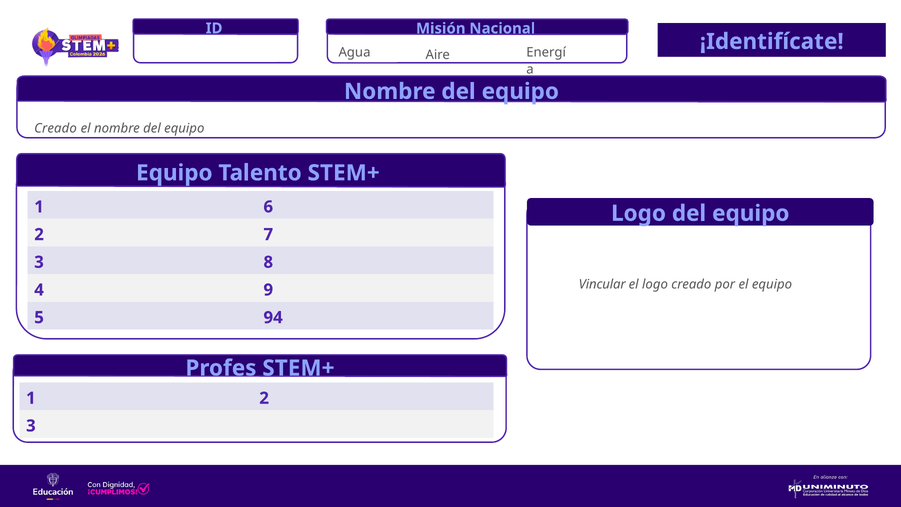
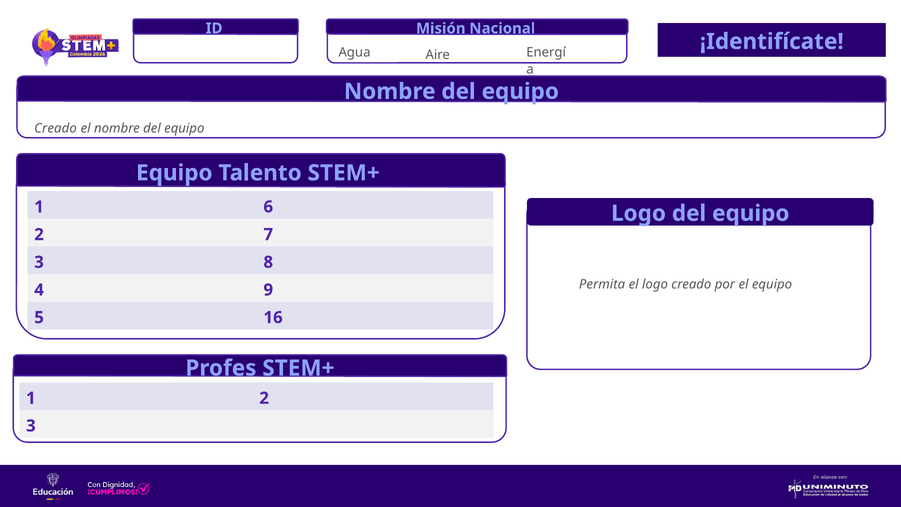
Vincular: Vincular -> Permita (602, 284)
94: 94 -> 16 (273, 317)
